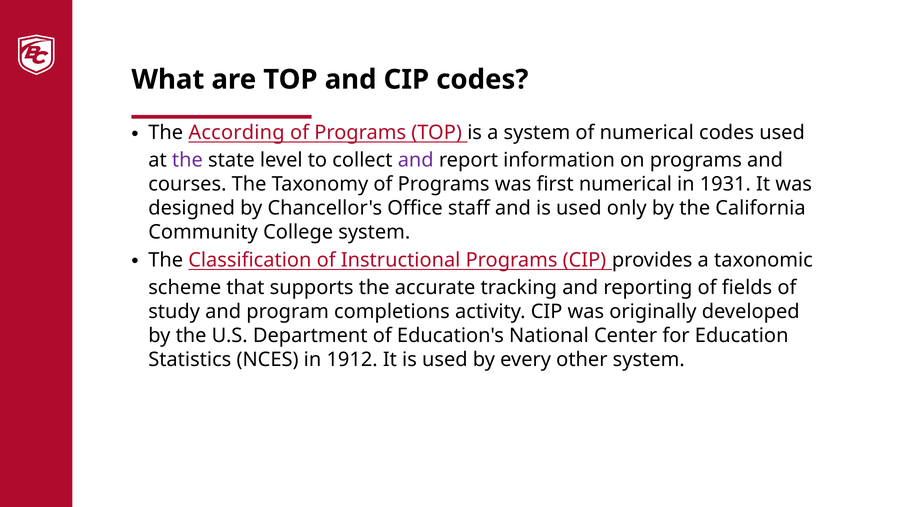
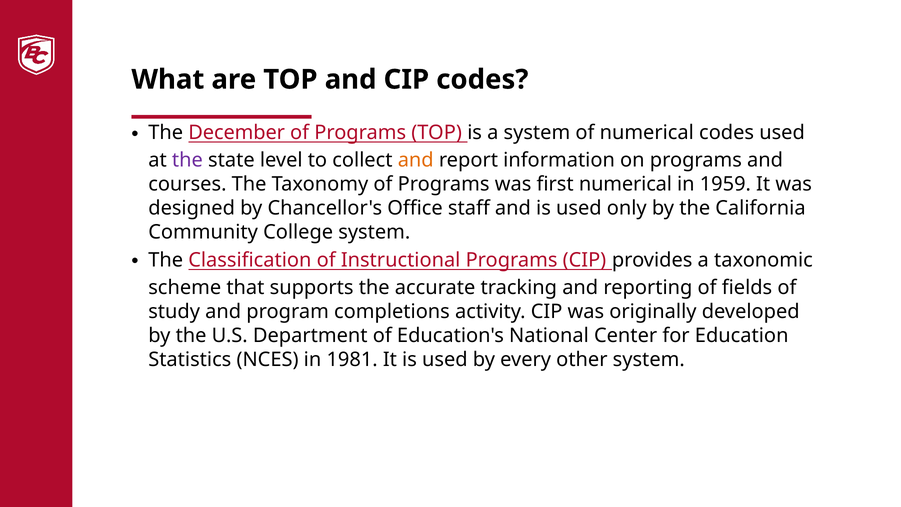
According: According -> December (237, 133)
and colour: purple -> orange (416, 160)
1931: 1931 -> 1959 (725, 184)
1912: 1912 -> 1981 (352, 360)
